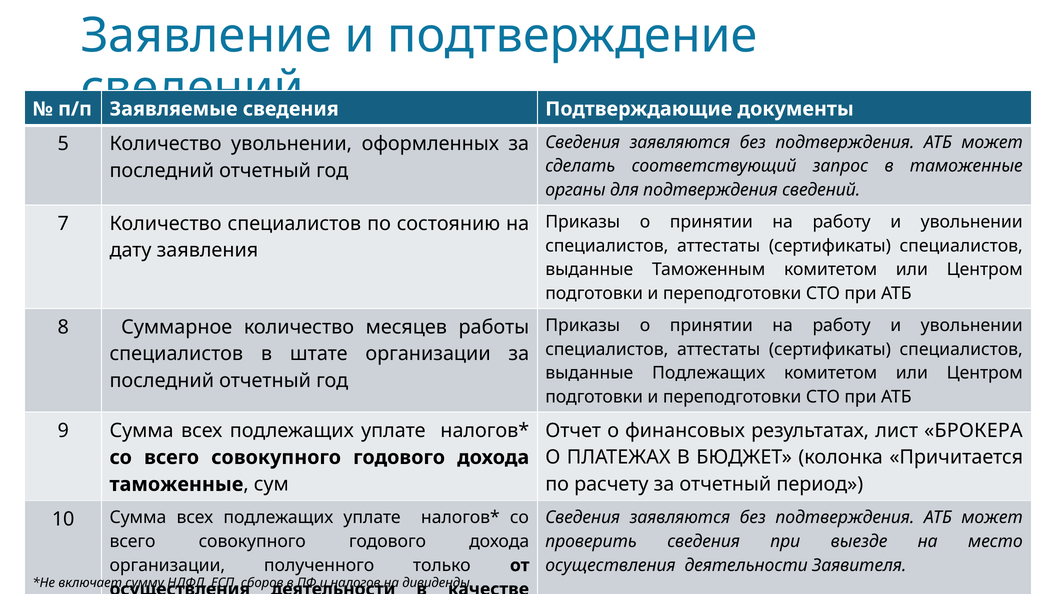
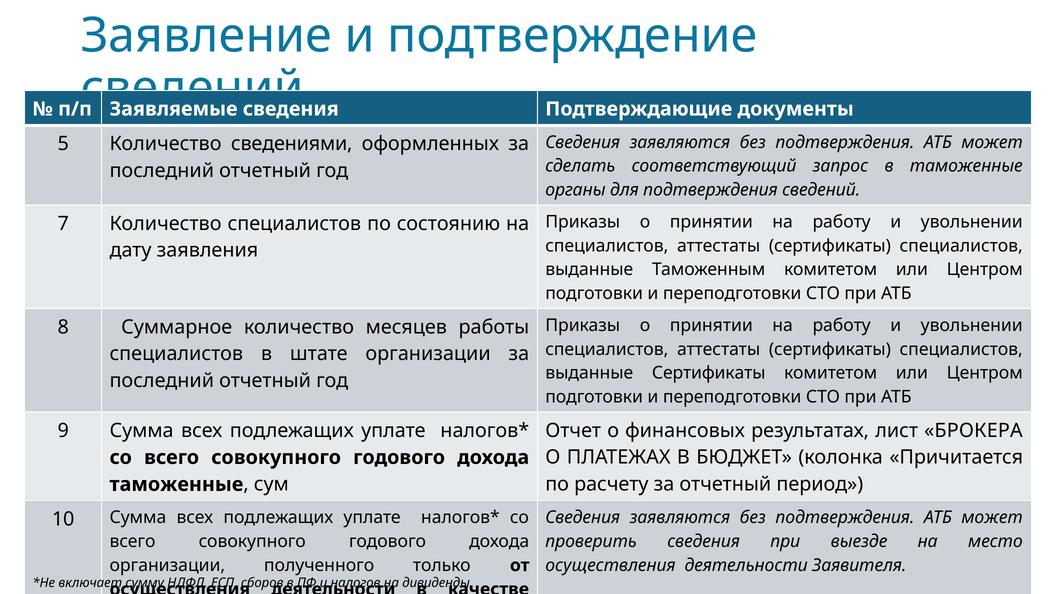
Количество увольнении: увольнении -> сведениями (292, 144)
выданные Подлежащих: Подлежащих -> Сертификаты (709, 373)
